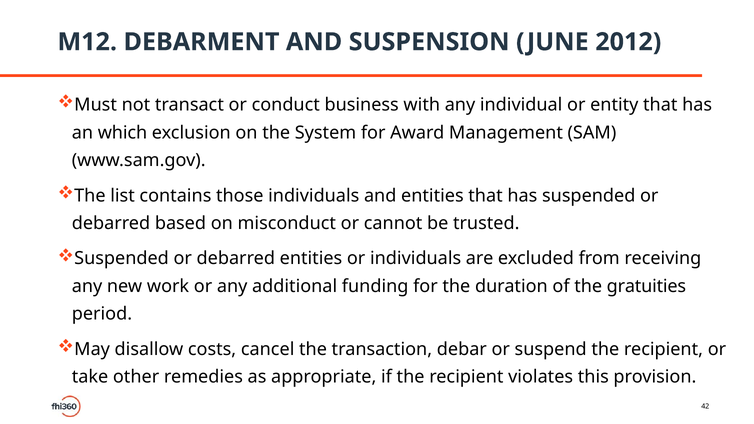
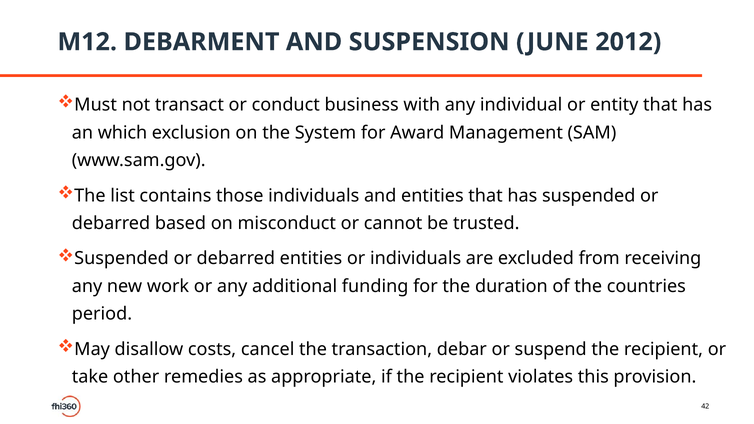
gratuities: gratuities -> countries (646, 286)
